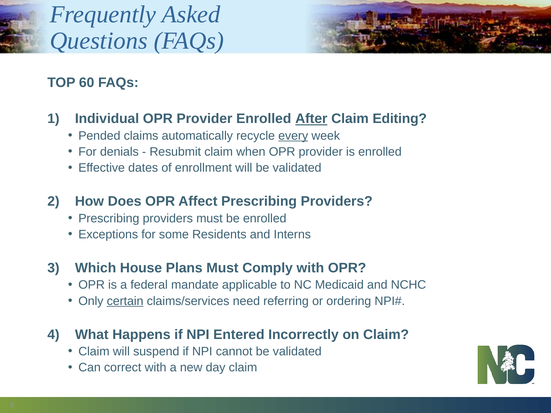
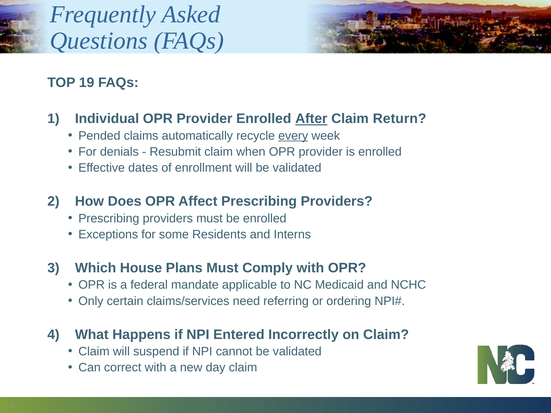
60: 60 -> 19 (87, 83)
Editing: Editing -> Return (400, 119)
certain underline: present -> none (125, 301)
